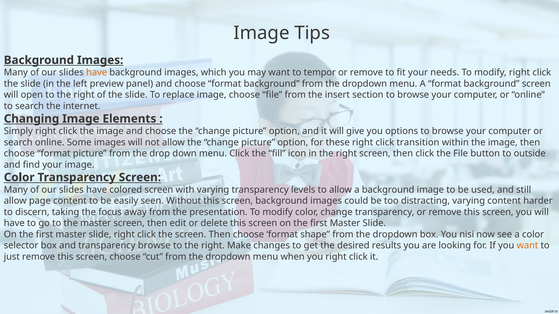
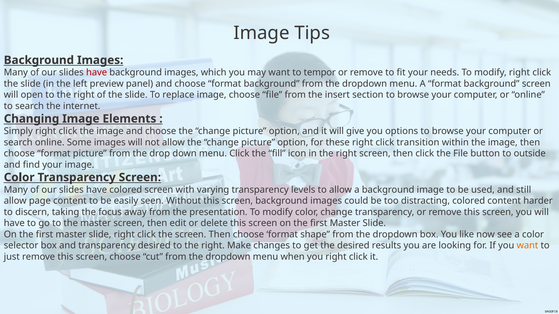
have colour: orange -> red (97, 73)
distracting varying: varying -> colored (469, 201)
nisi: nisi -> like (467, 235)
transparency browse: browse -> desired (154, 246)
